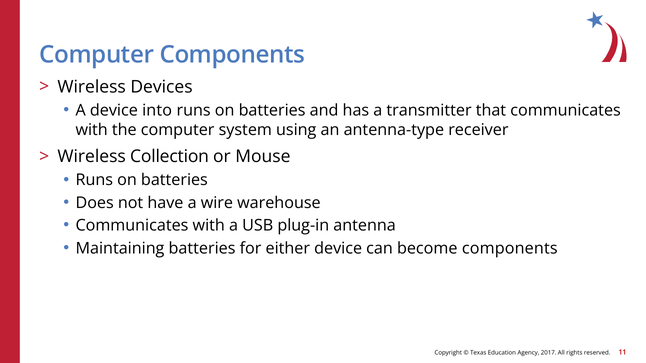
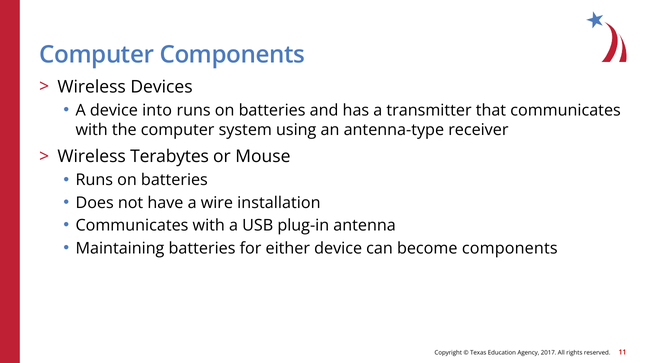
Collection: Collection -> Terabytes (170, 157)
warehouse: warehouse -> installation (279, 203)
